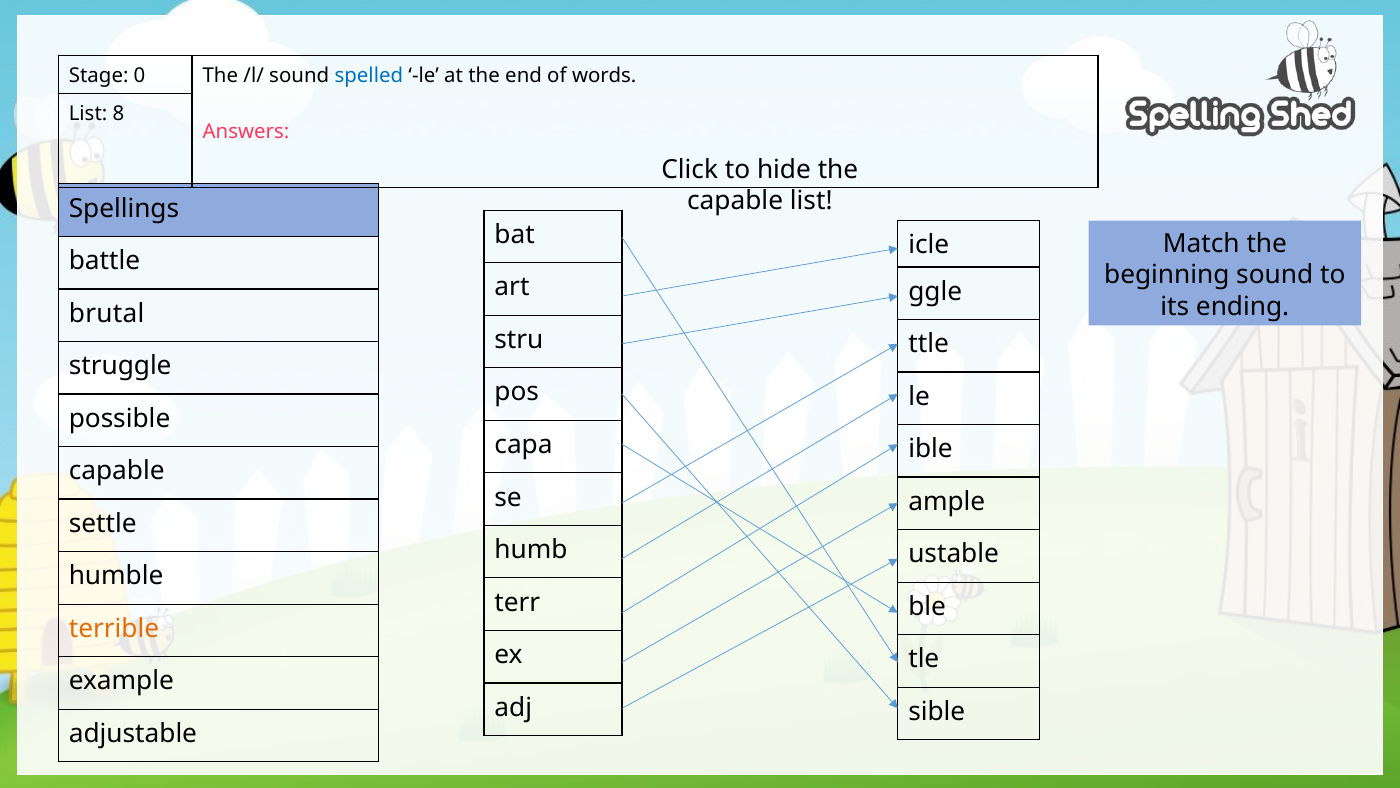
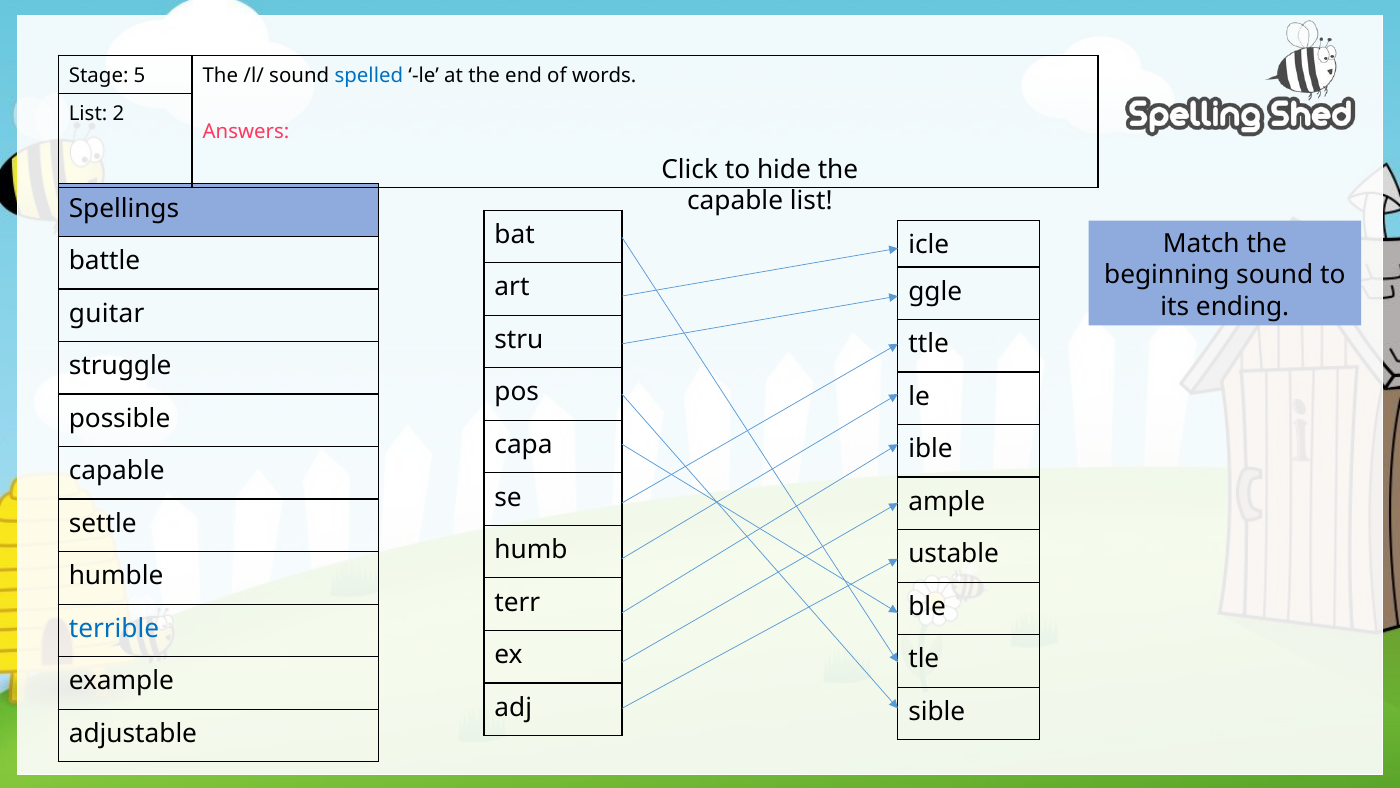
0: 0 -> 5 (140, 76)
8: 8 -> 2 (119, 114)
brutal: brutal -> guitar (107, 313)
terrible colour: orange -> blue (114, 628)
